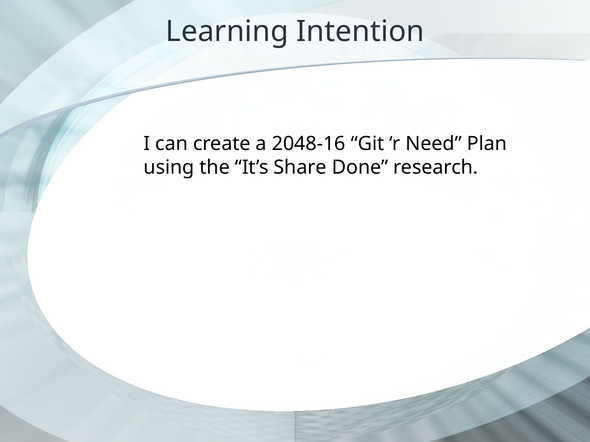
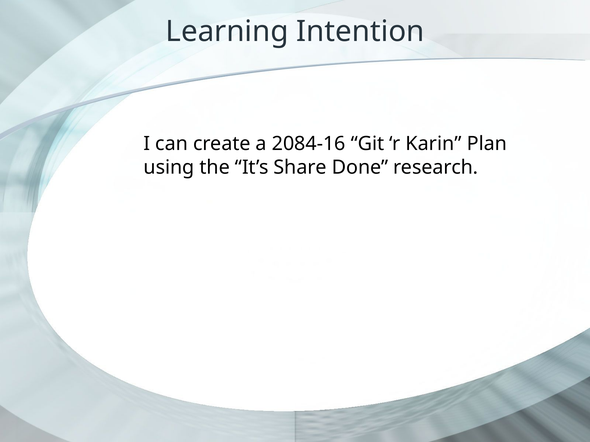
2048-16: 2048-16 -> 2084-16 (309, 144)
Need: Need -> Karin (434, 144)
